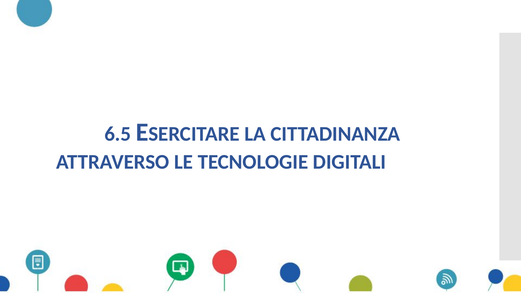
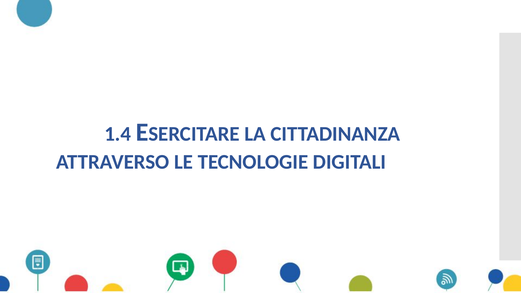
6.5: 6.5 -> 1.4 (118, 134)
